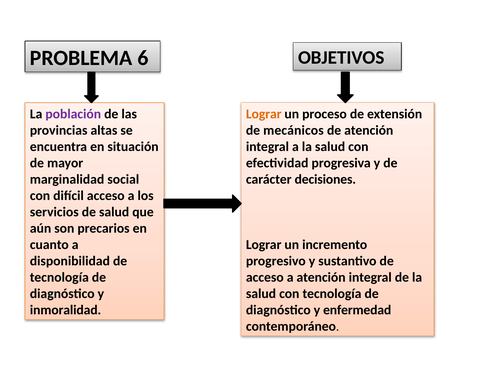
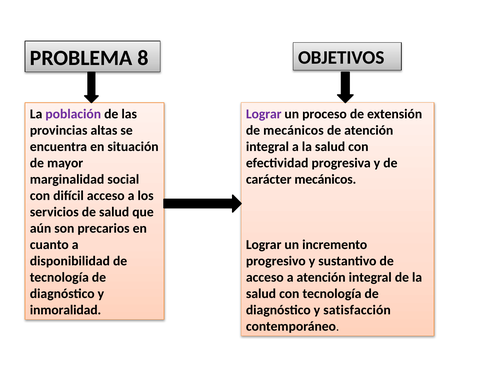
6: 6 -> 8 (143, 58)
Lograr colour: orange -> purple (264, 114)
carácter decisiones: decisiones -> mecánicos (325, 180)
enfermedad: enfermedad -> satisfacción (357, 310)
